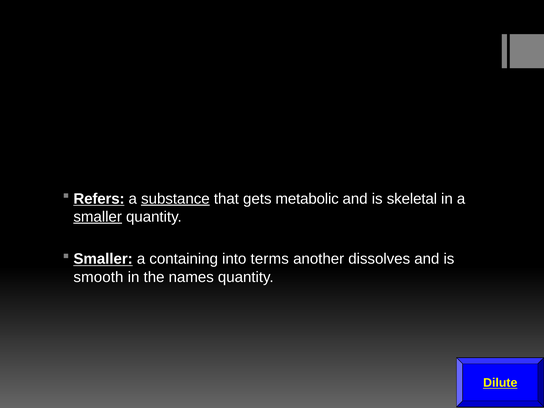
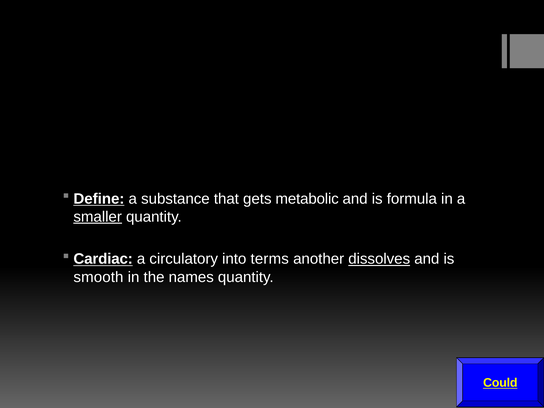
Refers: Refers -> Define (99, 199)
substance underline: present -> none (175, 199)
skeletal: skeletal -> formula (412, 199)
Smaller: Smaller -> Cardiac (103, 259)
containing: containing -> circulatory (184, 259)
dissolves underline: none -> present (379, 259)
Dilute: Dilute -> Could (500, 383)
